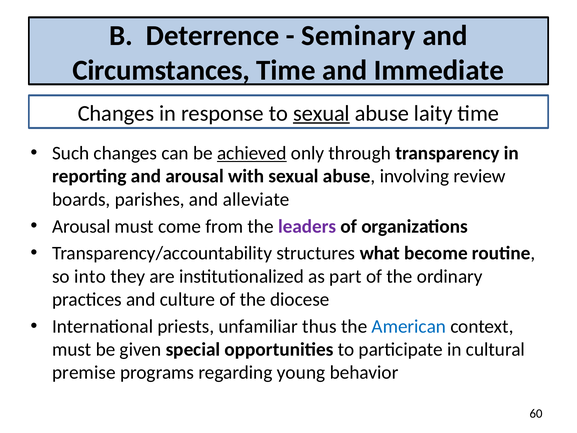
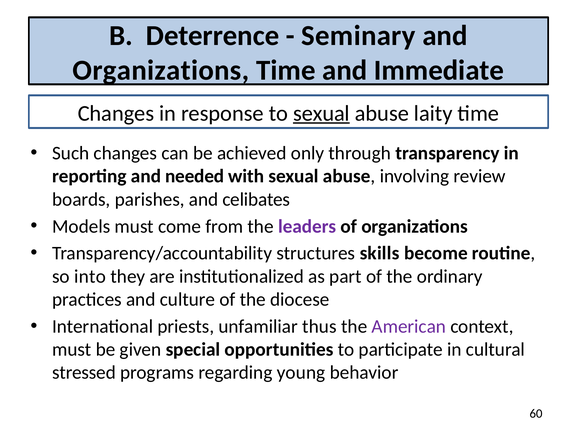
Circumstances: Circumstances -> Organizations (161, 70)
achieved underline: present -> none (252, 153)
and arousal: arousal -> needed (195, 176)
alleviate: alleviate -> celibates (256, 199)
Arousal: Arousal -> Models (81, 226)
what: what -> skills (380, 253)
American colour: blue -> purple (409, 326)
premise: premise -> stressed (84, 372)
